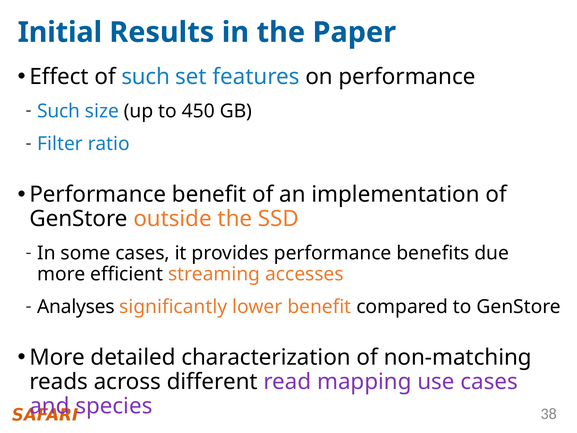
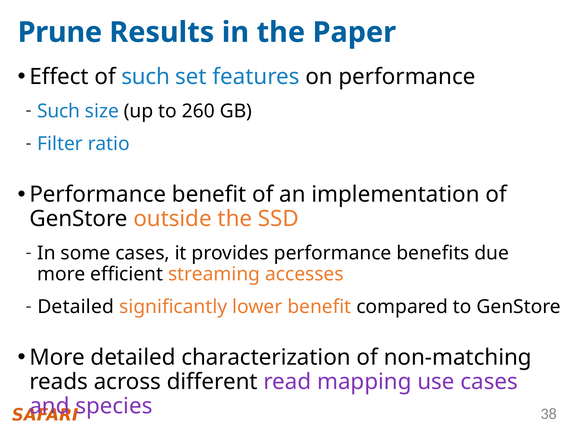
Initial: Initial -> Prune (60, 32)
450: 450 -> 260 (198, 111)
Analyses: Analyses -> Detailed (76, 307)
